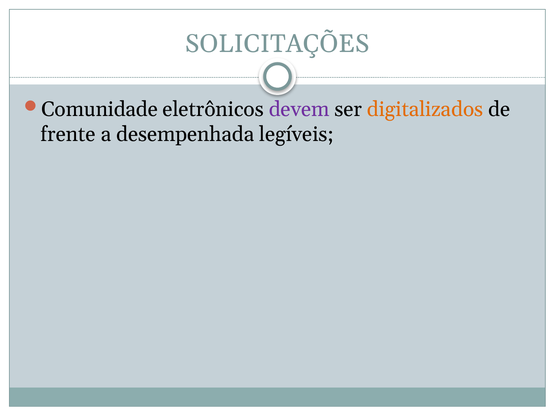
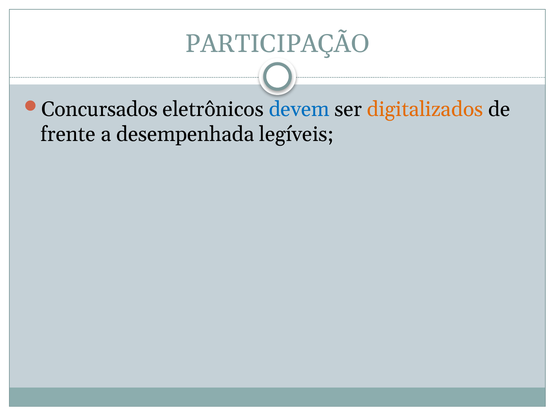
SOLICITAÇÕES: SOLICITAÇÕES -> PARTICIPAÇÃO (277, 44)
Comunidade: Comunidade -> Concursados (100, 109)
devem colour: purple -> blue (299, 109)
